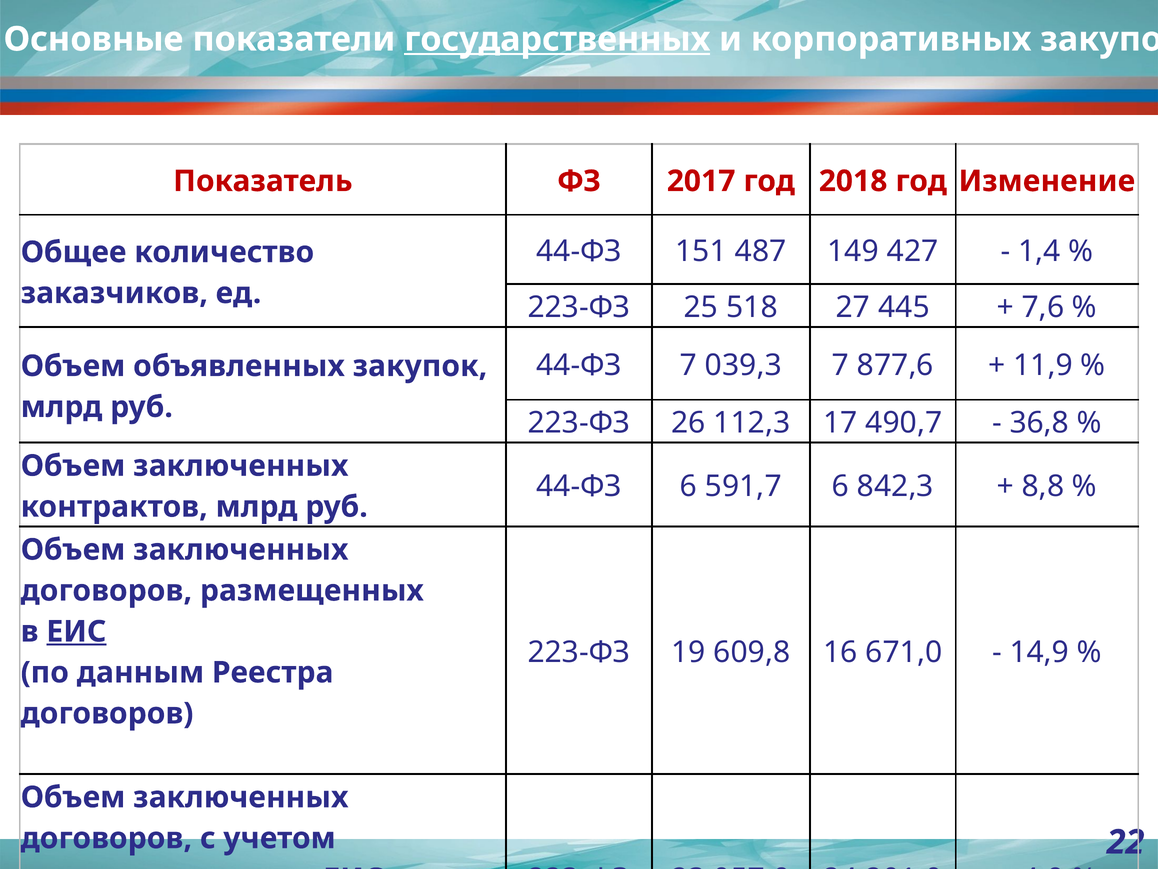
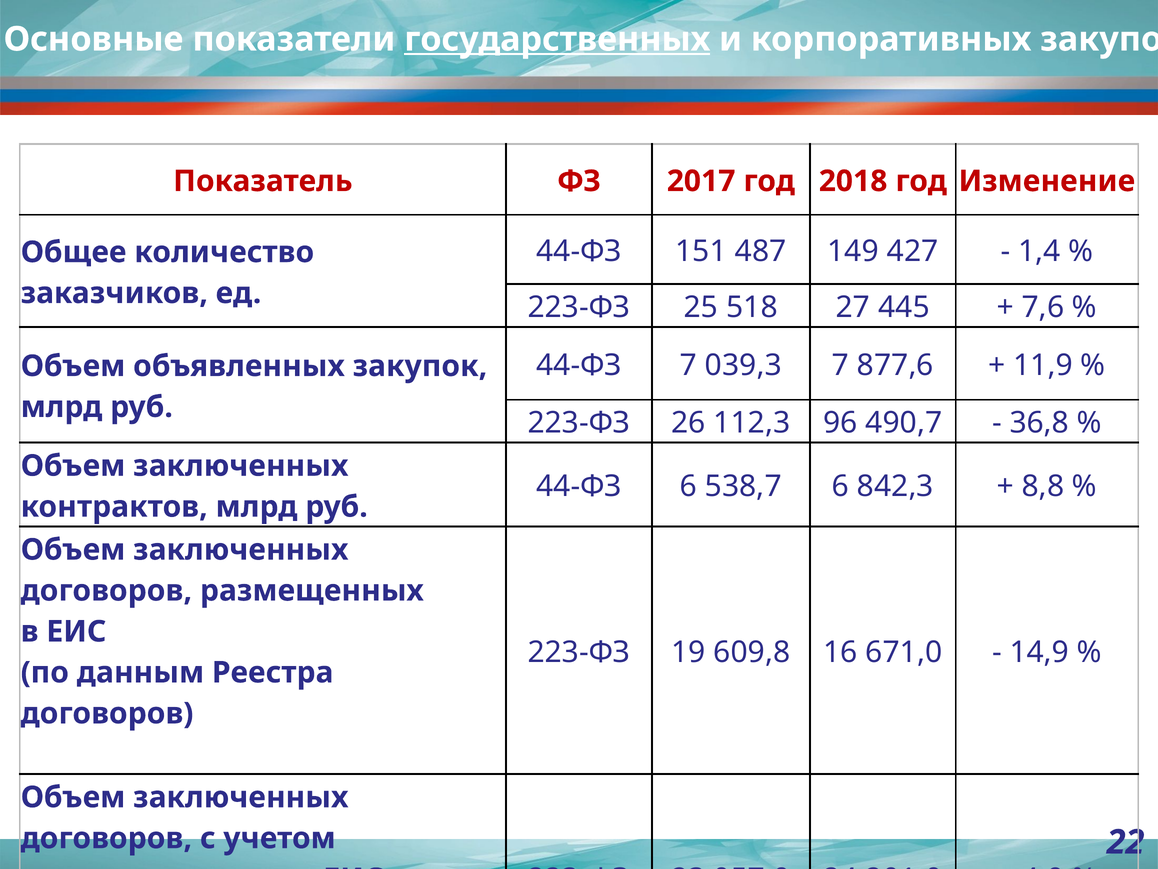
17: 17 -> 96 (840, 423)
591,7: 591,7 -> 538,7 (743, 486)
ЕИС underline: present -> none (76, 631)
